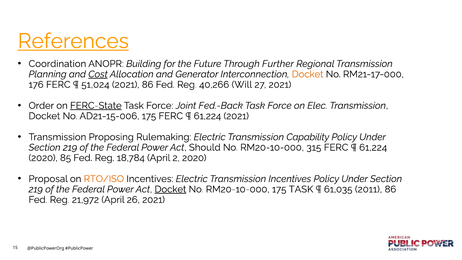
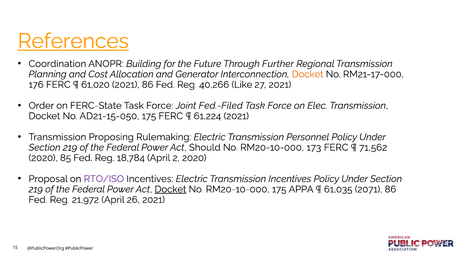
Cost underline: present -> none (98, 74)
51,024: 51,024 -> 61,020 (95, 85)
Will: Will -> Like (242, 85)
FERC-State underline: present -> none (96, 106)
Fed.-Back: Fed.-Back -> Fed.-Filed (221, 106)
AD21-15-006: AD21-15-006 -> AD21-15-050 (109, 116)
Capability: Capability -> Personnel (308, 137)
315: 315 -> 173 (314, 147)
61,224: 61,224 -> 71,562 (373, 147)
RTO/ISO colour: orange -> purple (104, 179)
175 TASK: TASK -> APPA (301, 189)
2011: 2011 -> 2071 (369, 189)
